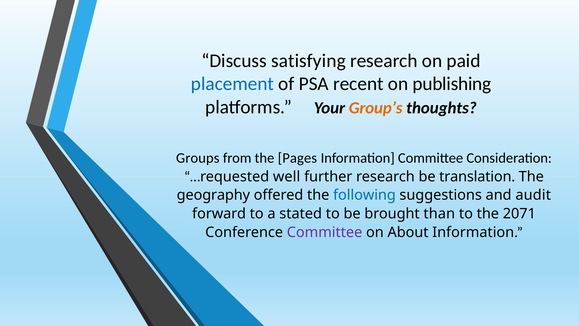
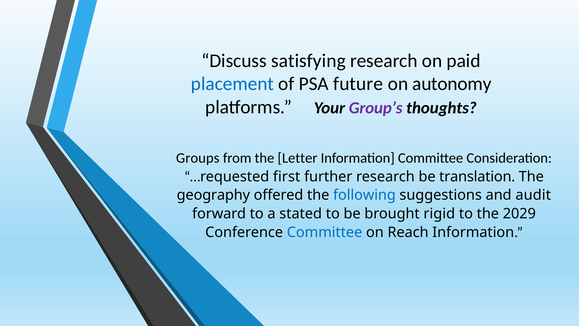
recent: recent -> future (358, 84)
publishing: publishing -> autonomy (452, 84)
Group’s colour: orange -> purple (376, 108)
Pages: Pages -> Letter (297, 158)
well: well -> first (287, 176)
than: than -> rigid (439, 214)
2071: 2071 -> 2029 (519, 214)
Committee colour: purple -> blue (325, 232)
About: About -> Reach (408, 232)
